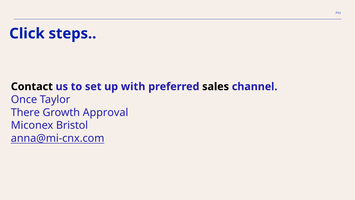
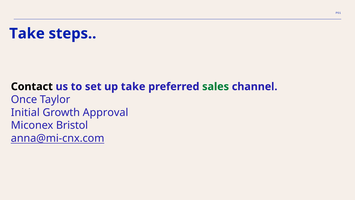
Click: Click -> Take (27, 33)
up with: with -> take (133, 86)
sales colour: black -> green (216, 86)
There: There -> Initial (25, 112)
